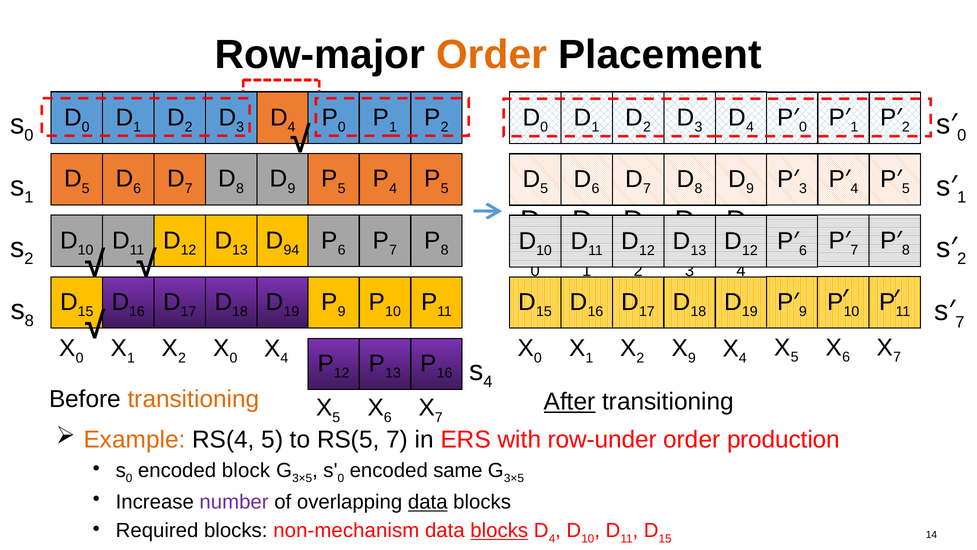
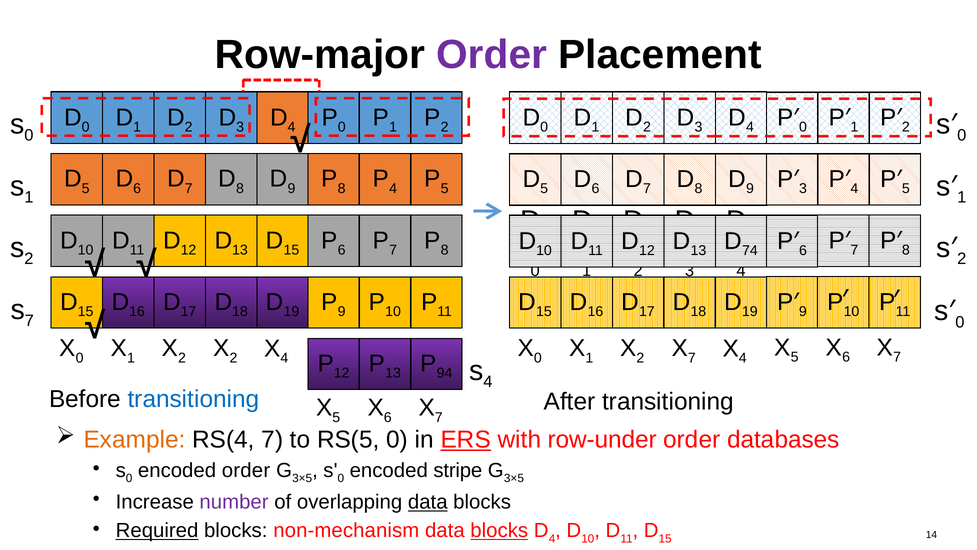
Order colour: orange -> purple (492, 55)
5: 5 -> 8 (342, 188)
94: 94 -> 15 (291, 250)
12: 12 -> 74 (750, 250)
8: 8 -> 7 (29, 321)
7: 7 -> 0 (960, 322)
0: 0 -> 2 (233, 358)
9: 9 -> 7 (692, 358)
16: 16 -> 94 (445, 373)
transitioning colour: orange -> blue (194, 399)
After underline: present -> none (570, 401)
RS(4 5: 5 -> 7 (272, 439)
RS(5 7: 7 -> 0 (397, 439)
ERS underline: none -> present (466, 439)
production: production -> databases (783, 439)
encoded block: block -> order (246, 470)
same: same -> stripe (458, 470)
Required underline: none -> present (157, 530)
